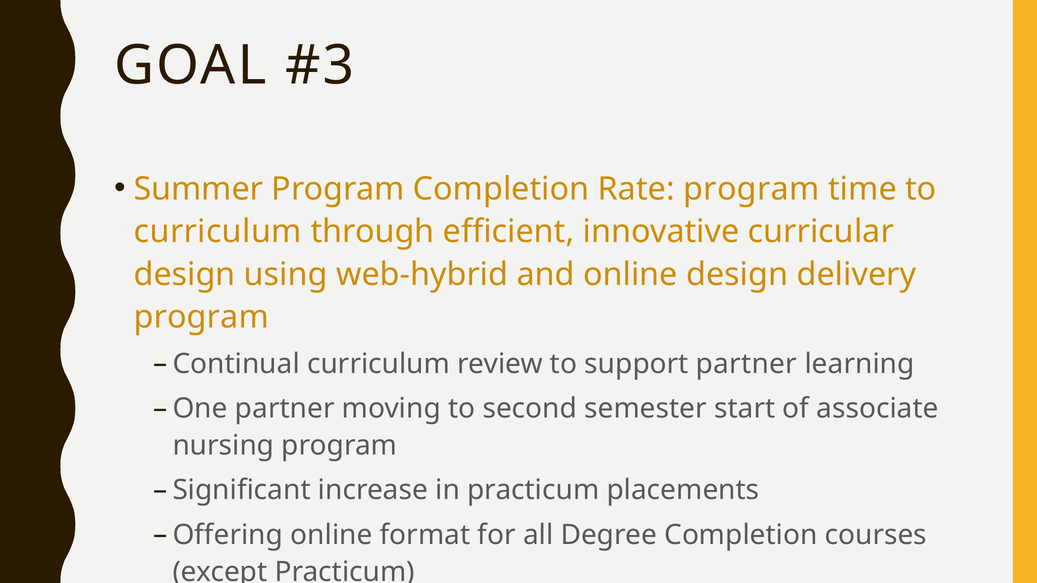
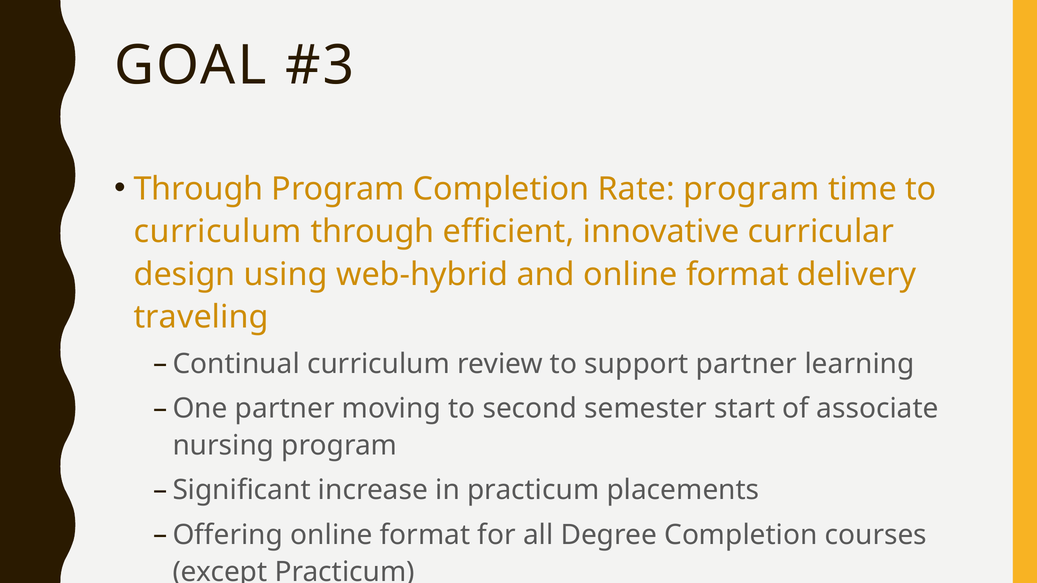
Summer: Summer -> Through (198, 189)
and online design: design -> format (737, 274)
program: program -> traveling (201, 317)
